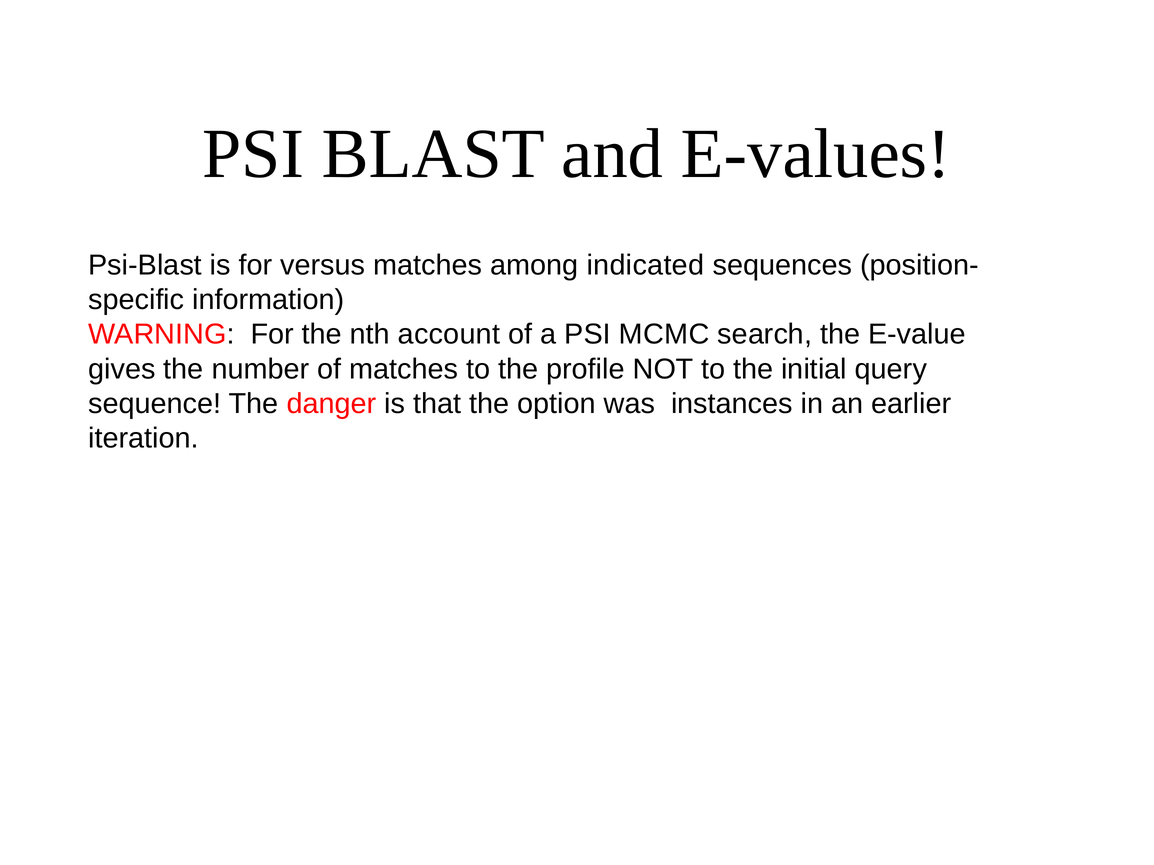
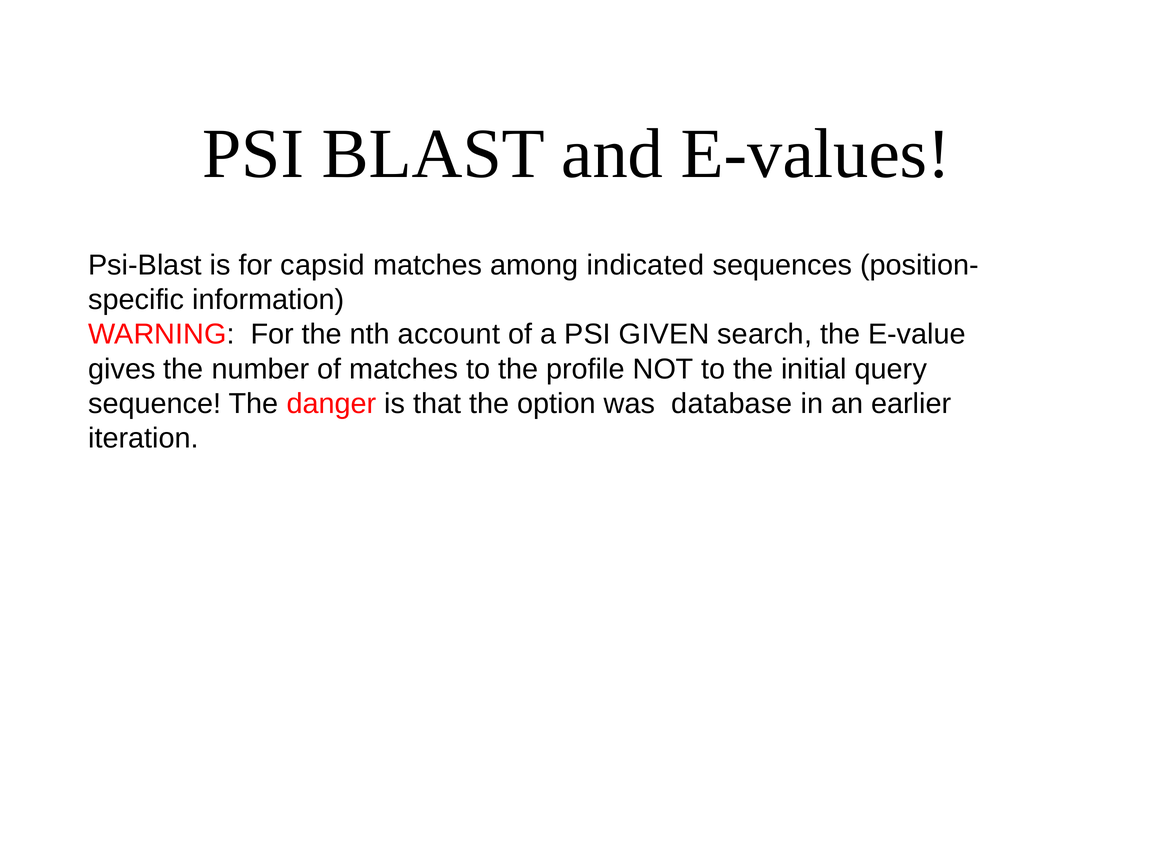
versus: versus -> capsid (323, 265)
MCMC: MCMC -> GIVEN (664, 335)
instances: instances -> database (732, 404)
